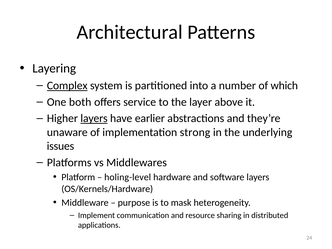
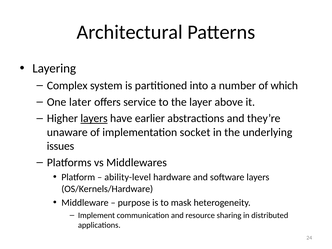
Complex underline: present -> none (67, 86)
both: both -> later (80, 102)
strong: strong -> socket (195, 132)
holing-level: holing-level -> ability-level (128, 177)
